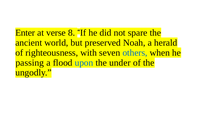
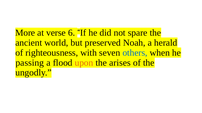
Enter: Enter -> More (25, 33)
8: 8 -> 6 (72, 33)
upon colour: blue -> orange (84, 63)
under: under -> arises (120, 63)
